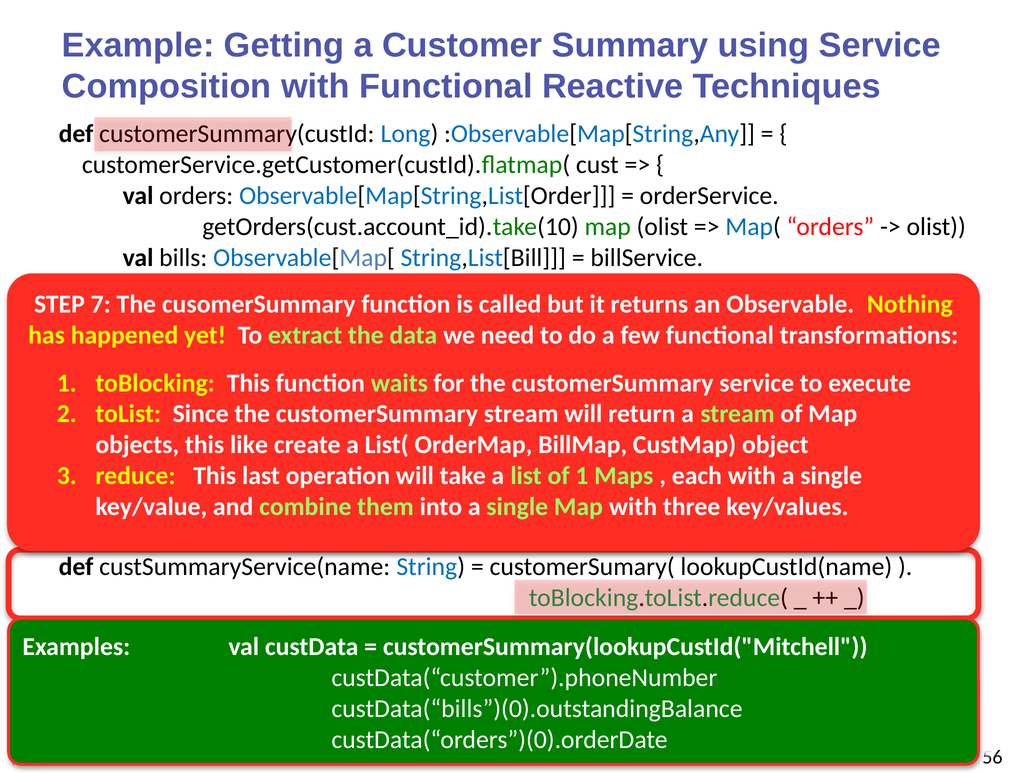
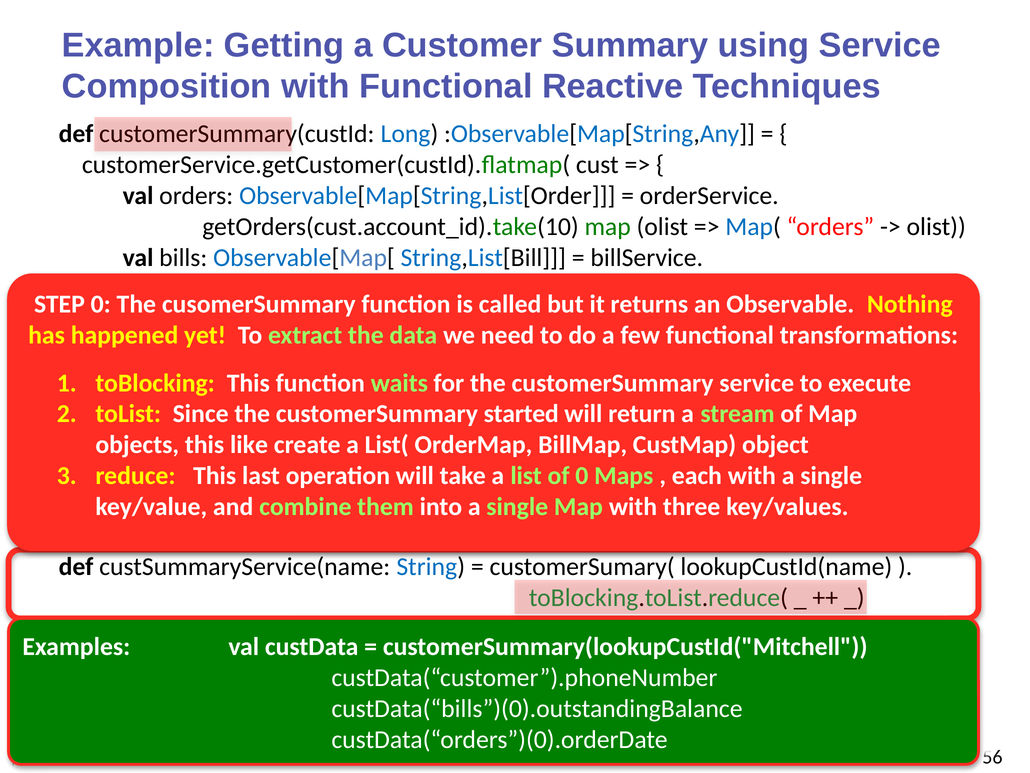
STEP 7: 7 -> 0 (101, 304)
customerSummary stream: stream -> started (521, 414)
of 1: 1 -> 0 (582, 475)
